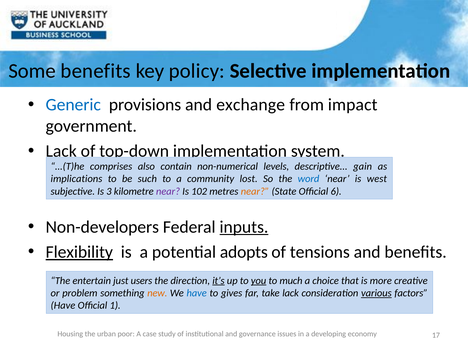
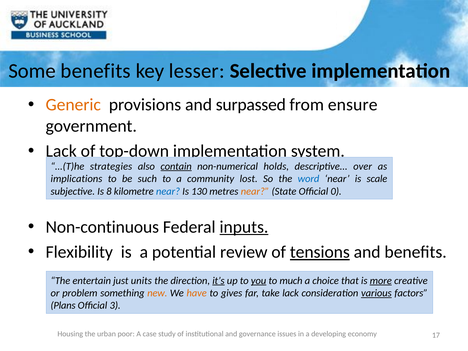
policy: policy -> lesser (197, 71)
Generic colour: blue -> orange (73, 105)
exchange: exchange -> surpassed (251, 105)
impact: impact -> ensure (353, 105)
comprises: comprises -> strategies (111, 166)
contain underline: none -> present (176, 166)
levels: levels -> holds (276, 166)
gain: gain -> over (363, 166)
west: west -> scale (377, 179)
3: 3 -> 8 (109, 191)
near colour: purple -> blue (168, 191)
102: 102 -> 130 (199, 191)
6: 6 -> 0 (336, 191)
Non-developers: Non-developers -> Non-continuous (102, 227)
Flexibility underline: present -> none (79, 252)
adopts: adopts -> review (244, 252)
tensions underline: none -> present (320, 252)
users: users -> units (141, 281)
more underline: none -> present (381, 281)
have colour: blue -> orange (197, 293)
Have: Have -> Plans (63, 306)
1: 1 -> 3 (115, 306)
